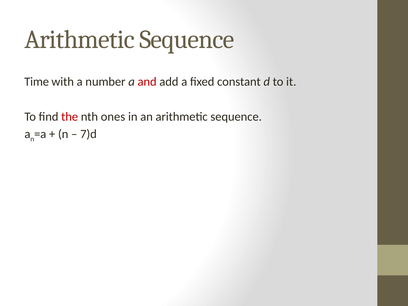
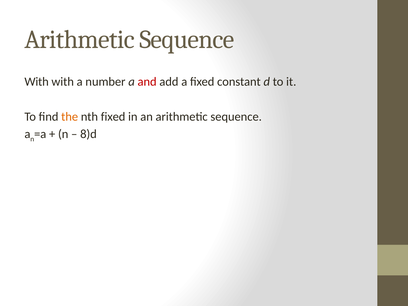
Time: Time -> With (37, 82)
the colour: red -> orange (70, 117)
nth ones: ones -> fixed (113, 117)
7)d: 7)d -> 8)d (88, 134)
